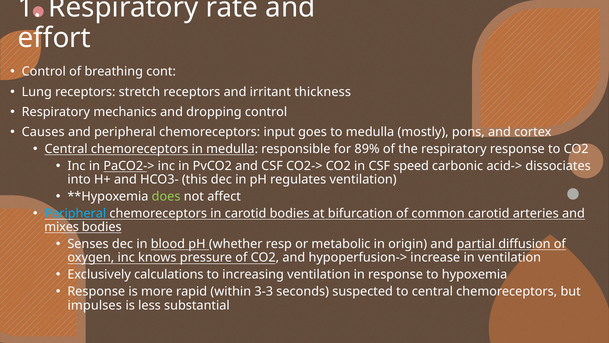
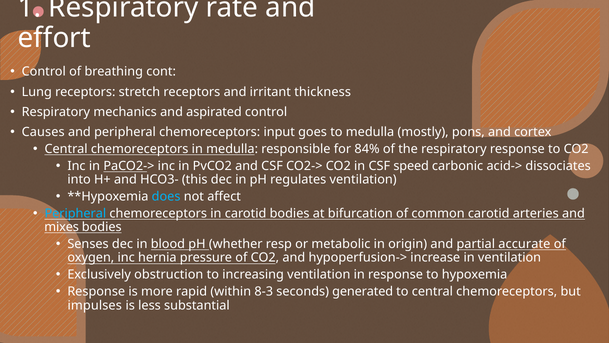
dropping: dropping -> aspirated (214, 112)
89%: 89% -> 84% (367, 149)
does colour: light green -> light blue (166, 196)
diffusion: diffusion -> accurate (524, 244)
knows: knows -> hernia (157, 257)
calculations: calculations -> obstruction (169, 274)
3-3: 3-3 -> 8-3 (264, 291)
suspected: suspected -> generated (363, 291)
